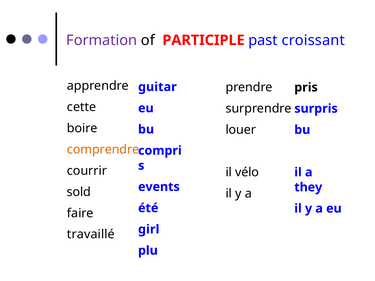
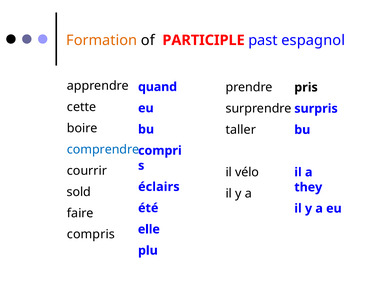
Formation colour: purple -> orange (102, 40)
croissant: croissant -> espagnol (313, 40)
guitar: guitar -> quand (158, 87)
louer: louer -> taller (241, 130)
comprendre colour: orange -> blue (103, 150)
events: events -> éclairs (159, 187)
girl: girl -> elle (149, 229)
travaillé: travaillé -> compris (91, 235)
